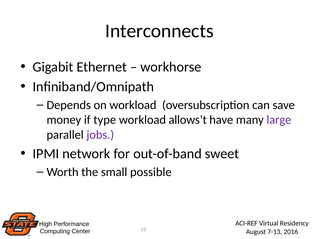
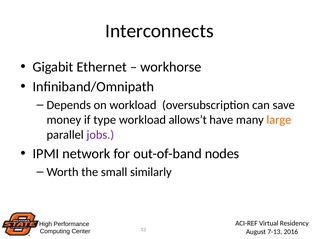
large colour: purple -> orange (279, 120)
sweet: sweet -> nodes (222, 154)
possible: possible -> similarly (151, 172)
